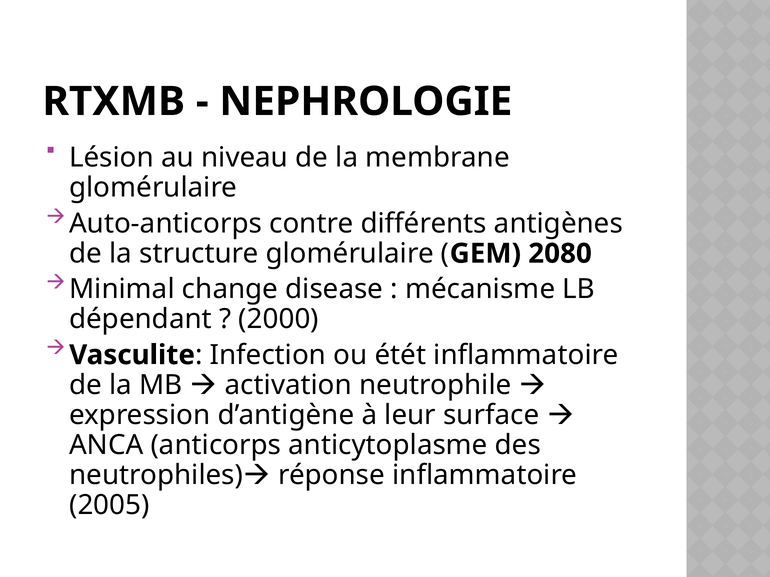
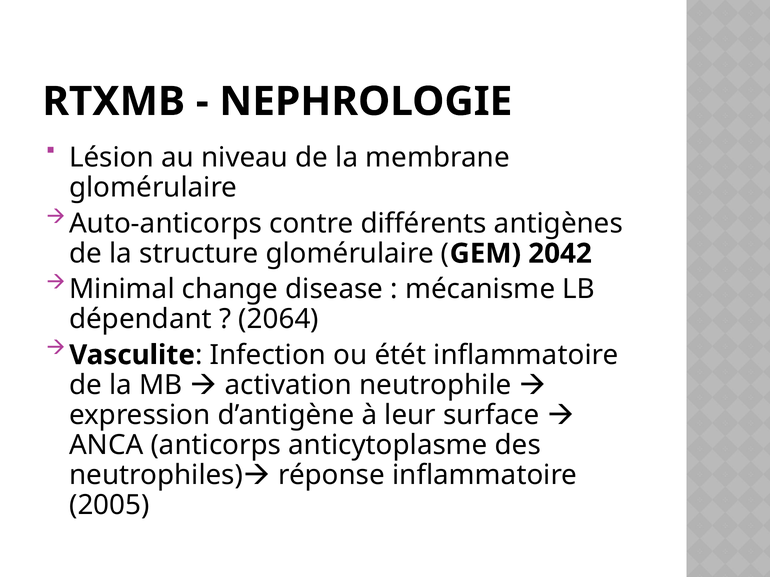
2080: 2080 -> 2042 (560, 254)
2000: 2000 -> 2064 (279, 320)
